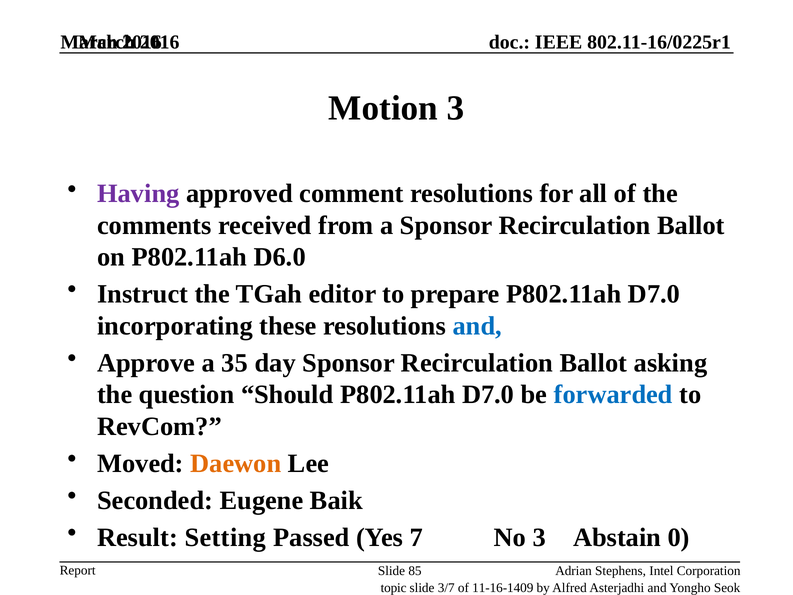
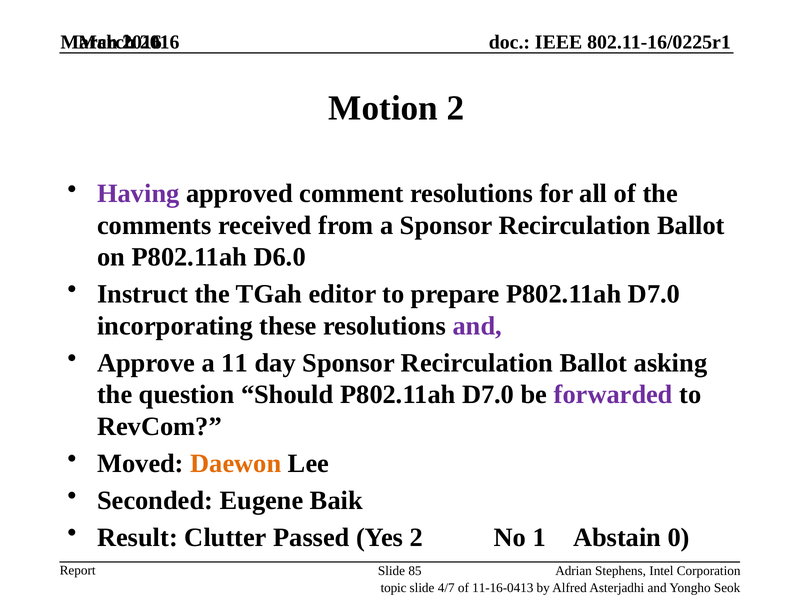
Motion 3: 3 -> 2 (456, 108)
and colour: blue -> purple (477, 326)
35: 35 -> 11 (235, 363)
forwarded colour: blue -> purple (613, 394)
Setting: Setting -> Clutter (226, 537)
Yes 7: 7 -> 2 (416, 537)
No 3: 3 -> 1 (539, 537)
3/7: 3/7 -> 4/7 (446, 588)
11-16-1409: 11-16-1409 -> 11-16-0413 (503, 588)
